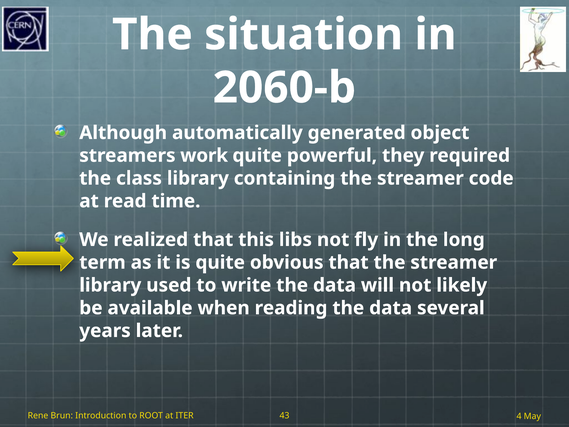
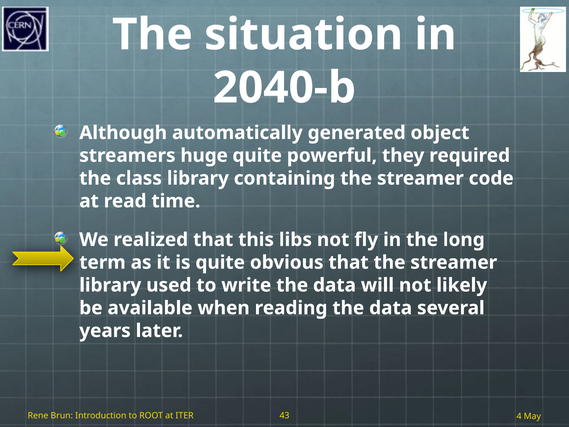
2060-b: 2060-b -> 2040-b (284, 88)
work: work -> huge (204, 155)
